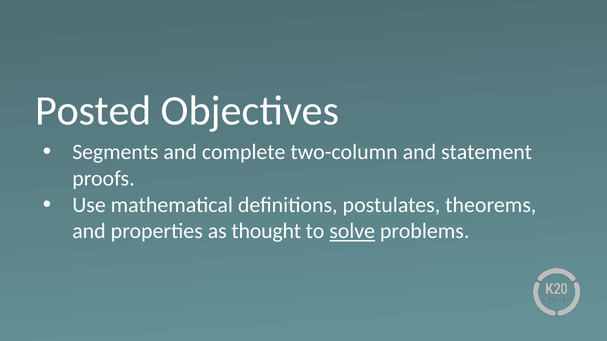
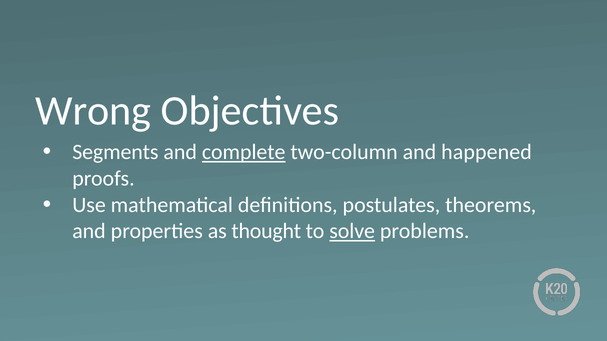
Posted: Posted -> Wrong (93, 111)
complete underline: none -> present (244, 152)
statement: statement -> happened (486, 152)
